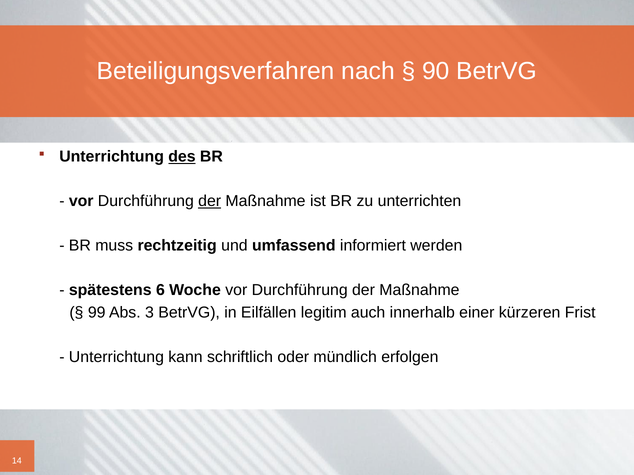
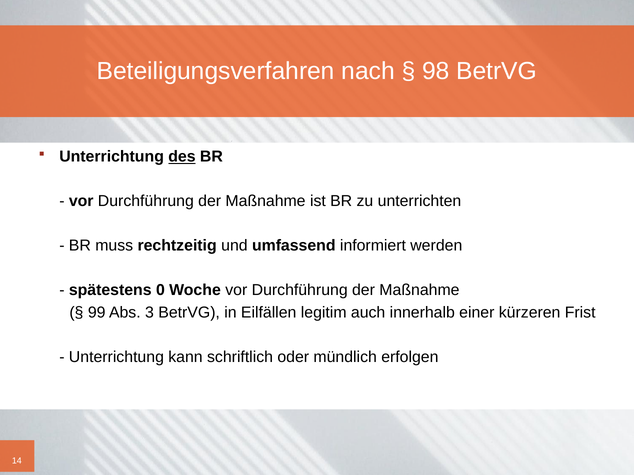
90: 90 -> 98 (436, 71)
der underline: present -> none (210, 201)
6: 6 -> 0 (160, 290)
